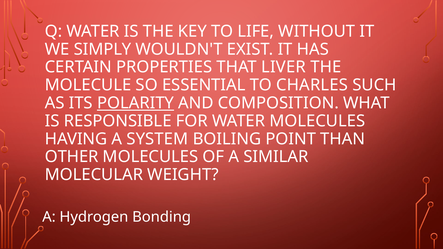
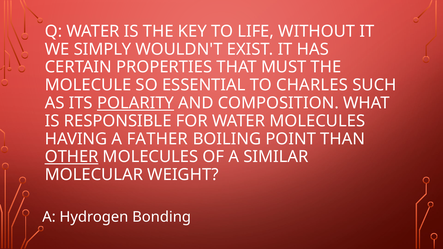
LIVER: LIVER -> MUST (284, 67)
SYSTEM: SYSTEM -> FATHER (157, 139)
OTHER underline: none -> present (72, 157)
